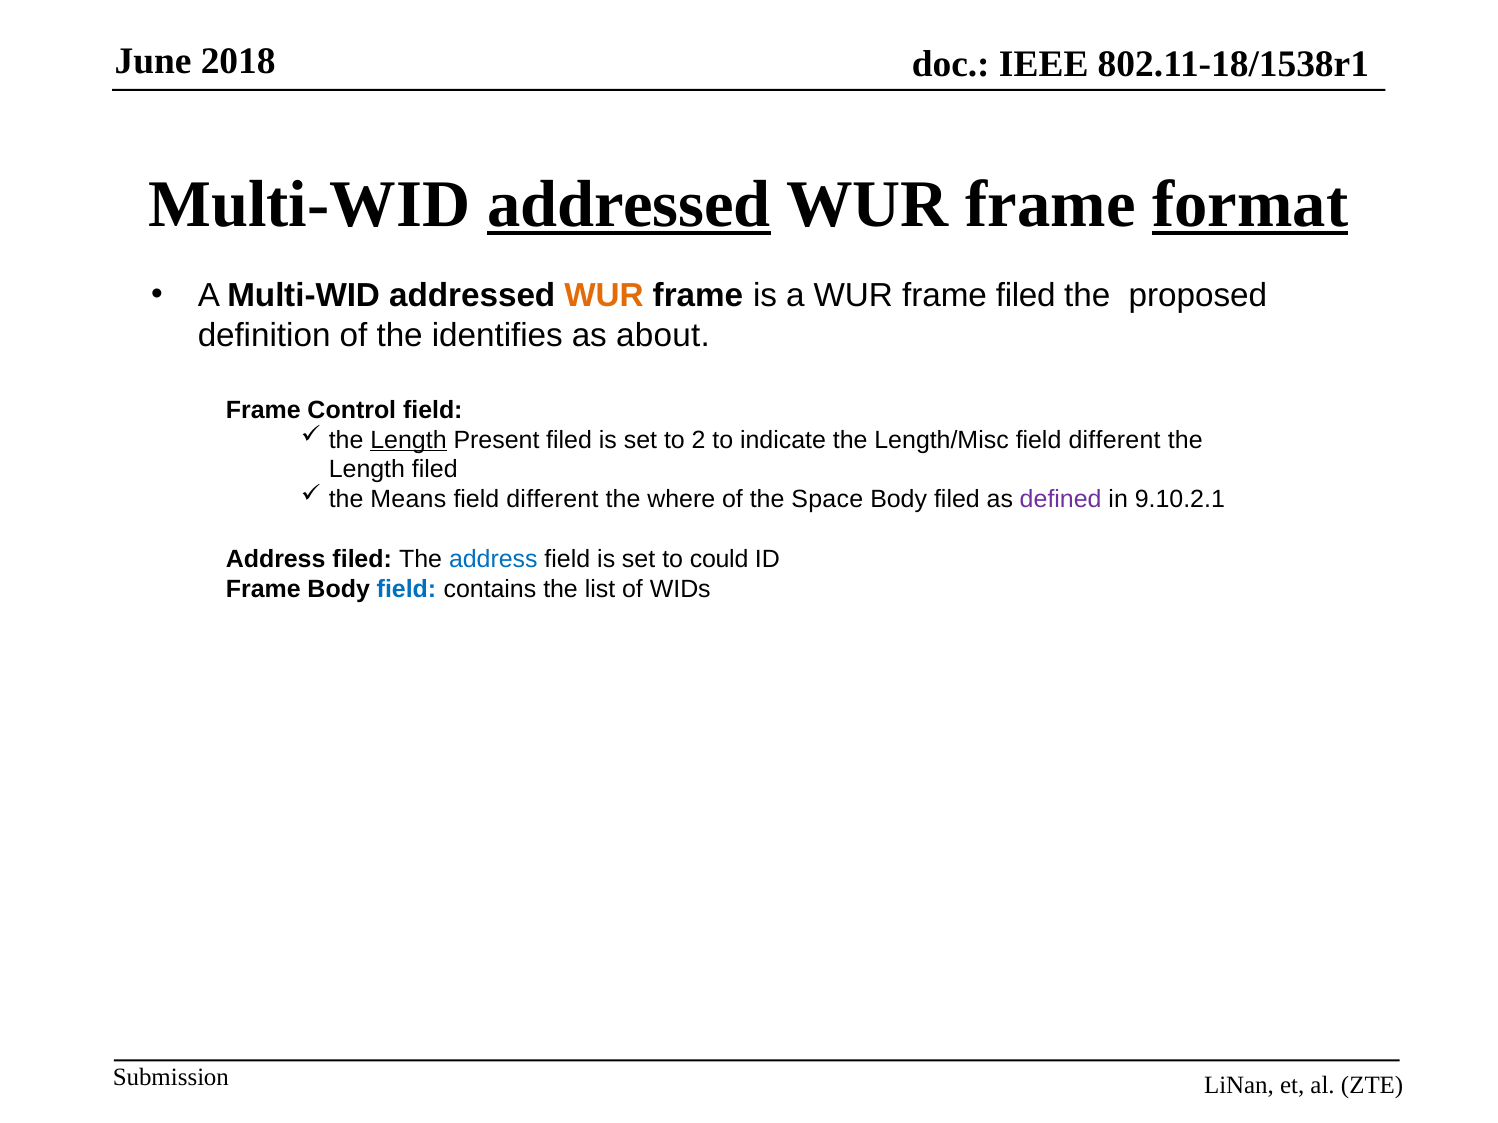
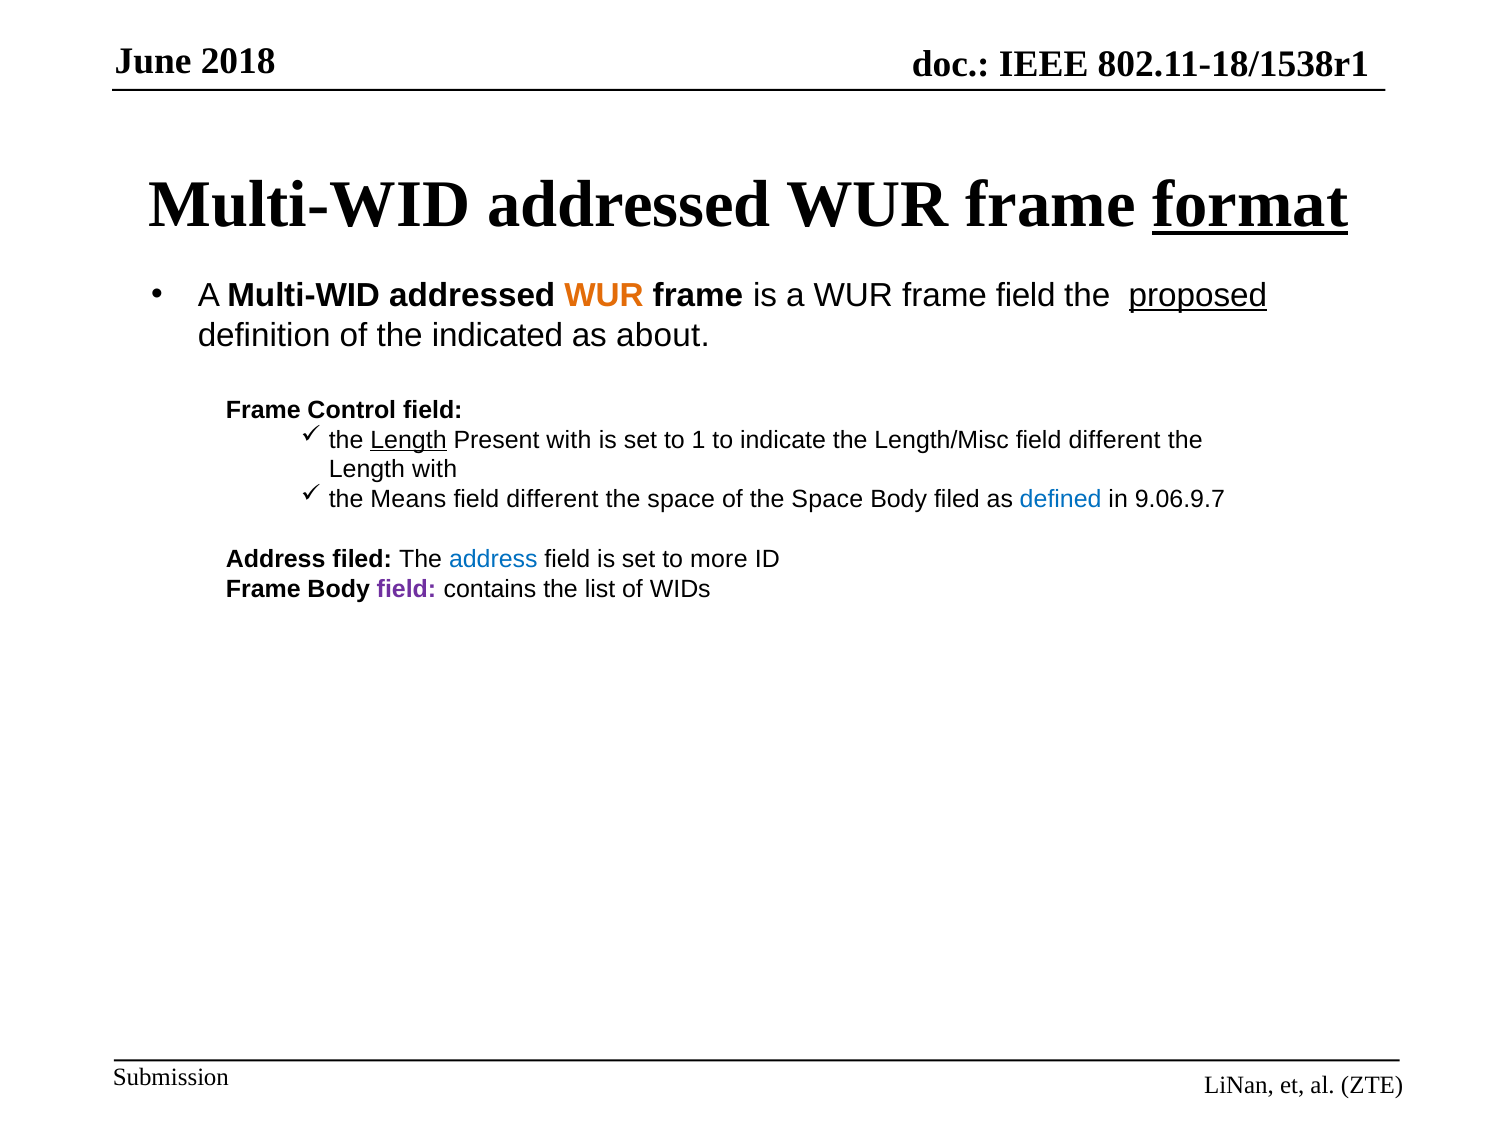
addressed underline: present -> none (629, 204)
frame filed: filed -> field (1026, 296)
proposed underline: none -> present (1198, 296)
identifies: identifies -> indicated (497, 336)
Present filed: filed -> with (569, 440)
2: 2 -> 1 (699, 440)
Length filed: filed -> with (435, 470)
where: where -> space (681, 500)
defined colour: purple -> blue (1061, 500)
9.10.2.1: 9.10.2.1 -> 9.06.9.7 (1180, 500)
could: could -> more (719, 560)
field colour: blue -> purple (406, 590)
